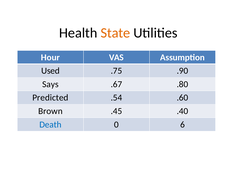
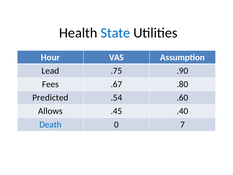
State colour: orange -> blue (115, 33)
Used: Used -> Lead (50, 71)
Says: Says -> Fees (50, 84)
Brown: Brown -> Allows (50, 111)
6: 6 -> 7 (182, 124)
